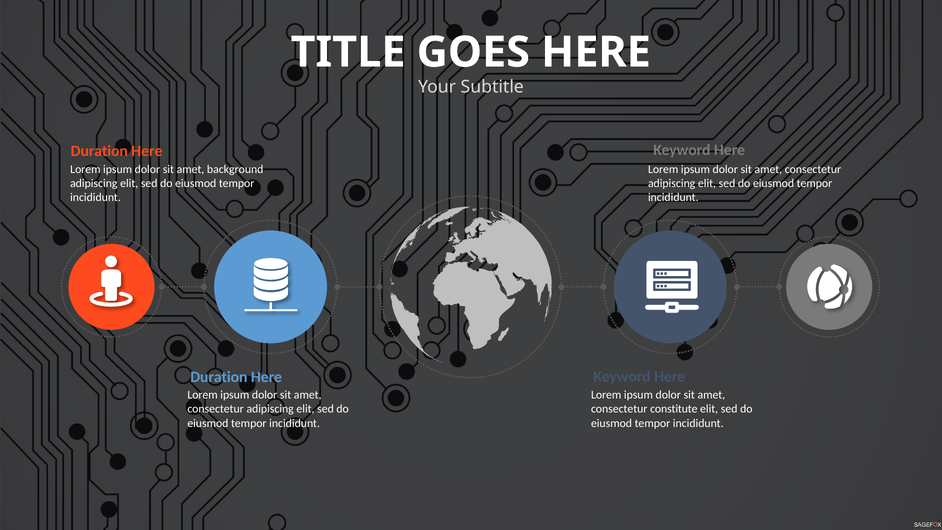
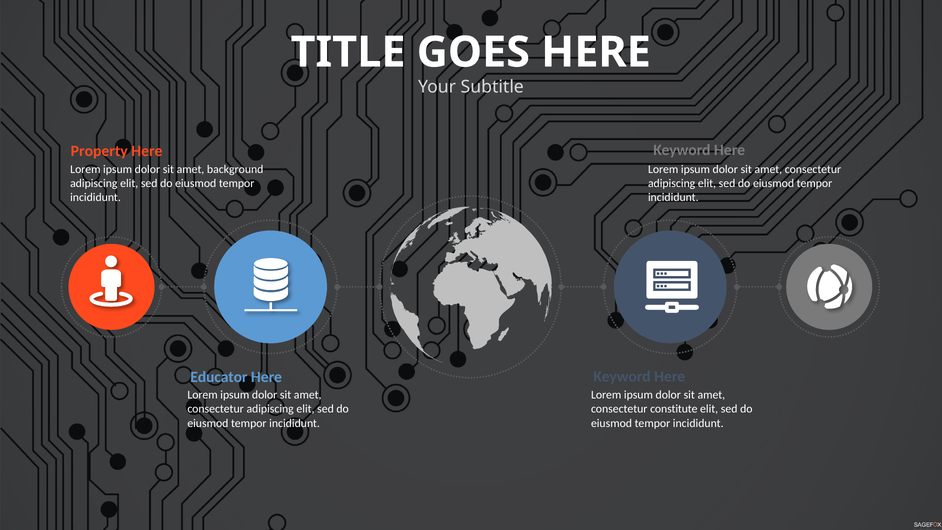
Duration: Duration -> Property (99, 151)
Duration: Duration -> Educator (219, 377)
